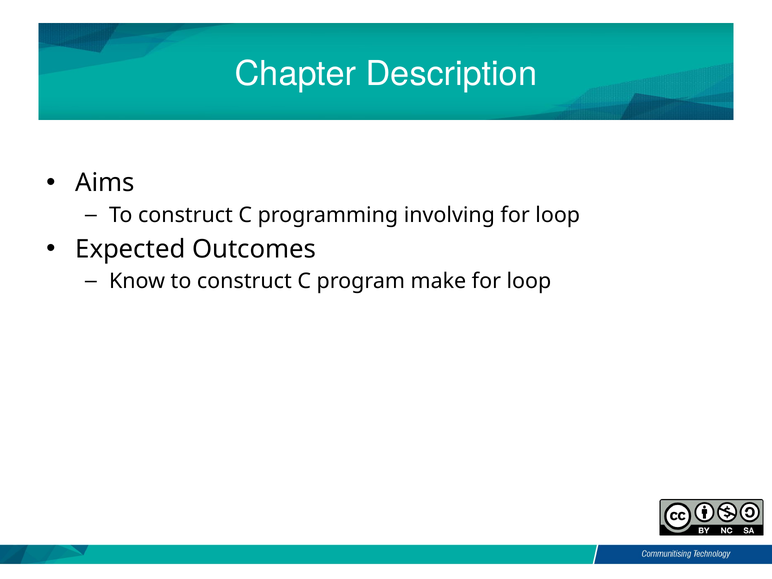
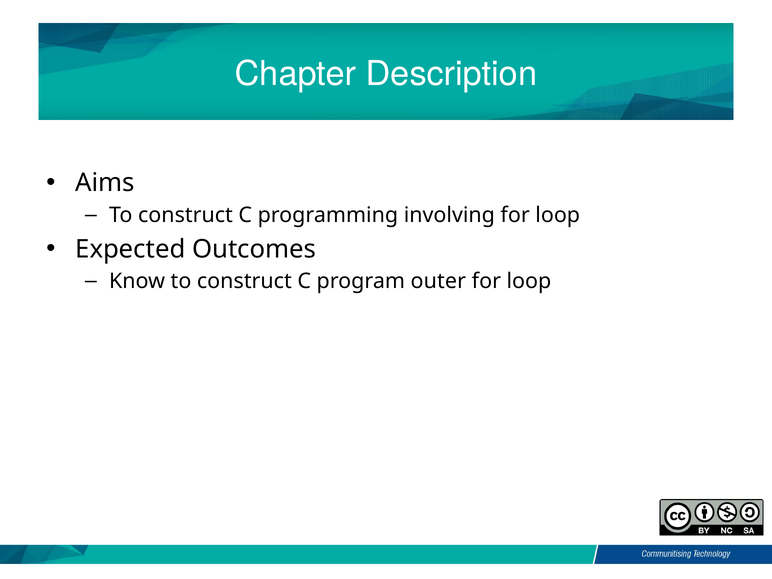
make: make -> outer (438, 281)
